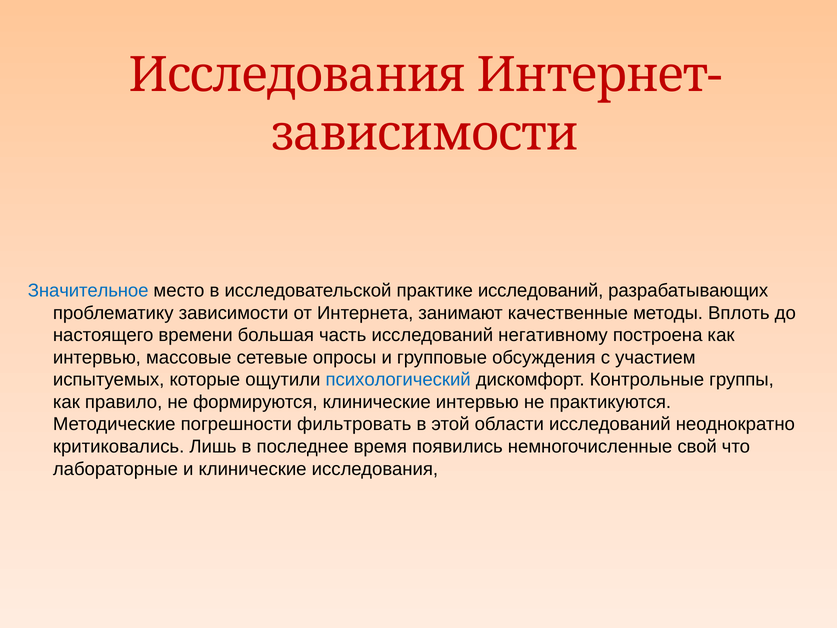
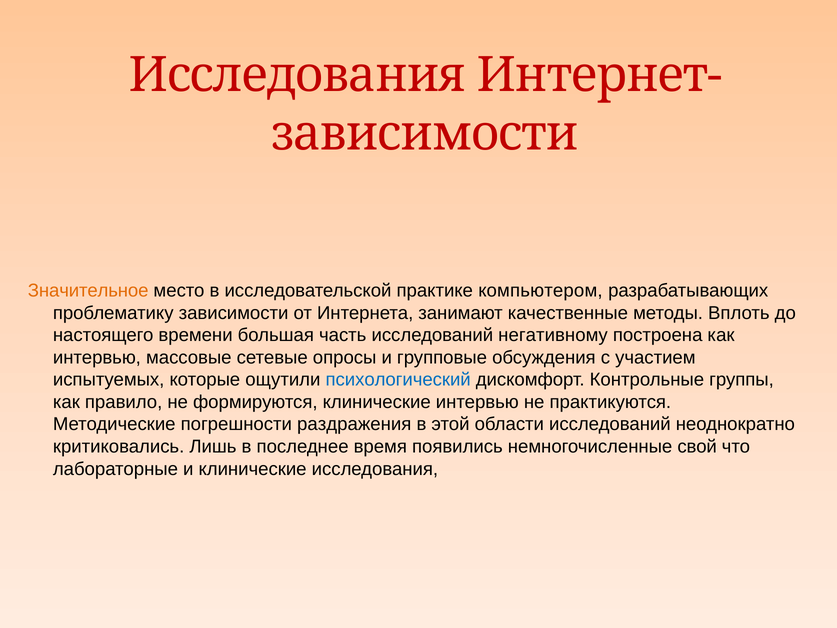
Значительное colour: blue -> orange (88, 291)
практике исследований: исследований -> компьютером (540, 291)
фильтровать: фильтровать -> раздражения (354, 424)
